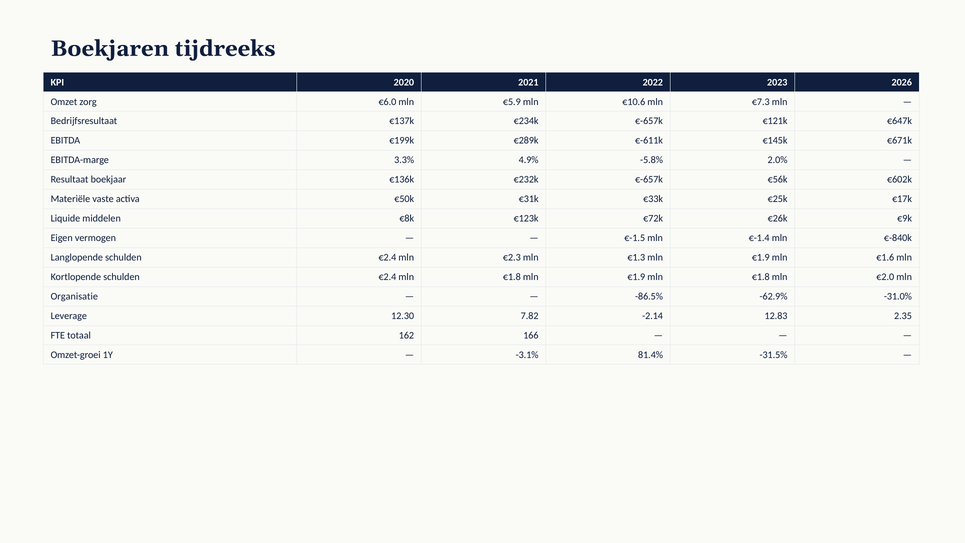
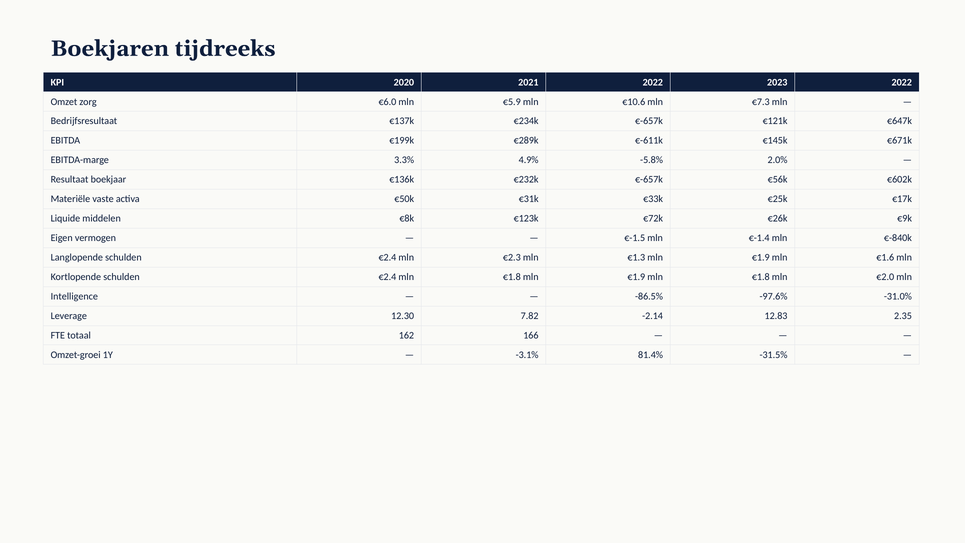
2023 2026: 2026 -> 2022 (902, 82)
Organisatie: Organisatie -> Intelligence (74, 296)
-62.9%: -62.9% -> -97.6% (773, 296)
